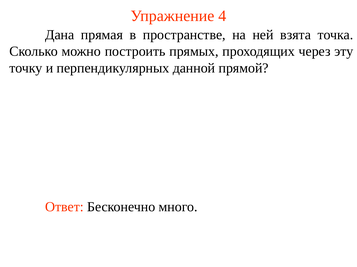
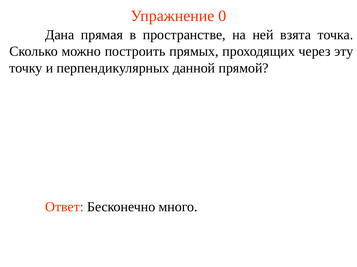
4: 4 -> 0 (222, 16)
